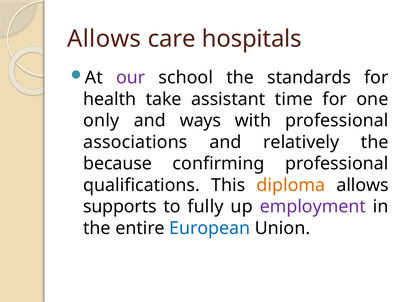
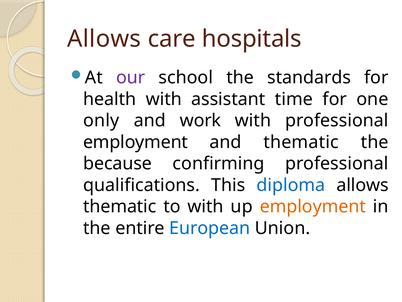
health take: take -> with (164, 99)
ways: ways -> work (201, 120)
associations: associations -> employment (136, 142)
and relatively: relatively -> thematic (301, 142)
diploma colour: orange -> blue (291, 185)
supports: supports -> thematic (120, 206)
to fully: fully -> with (206, 206)
employment colour: purple -> orange (313, 206)
